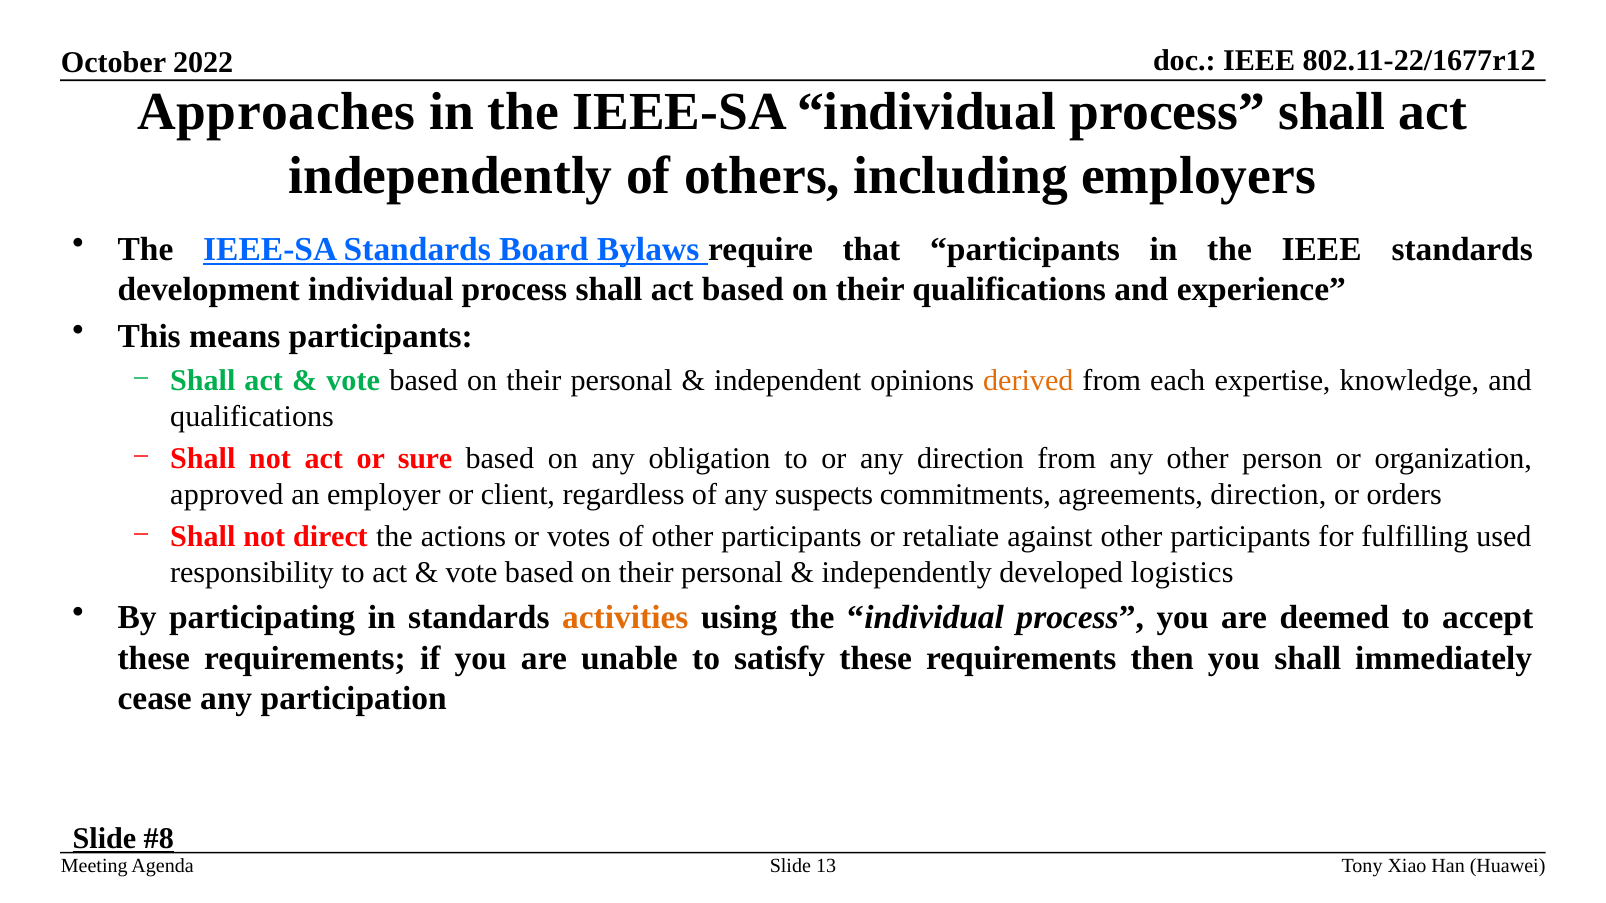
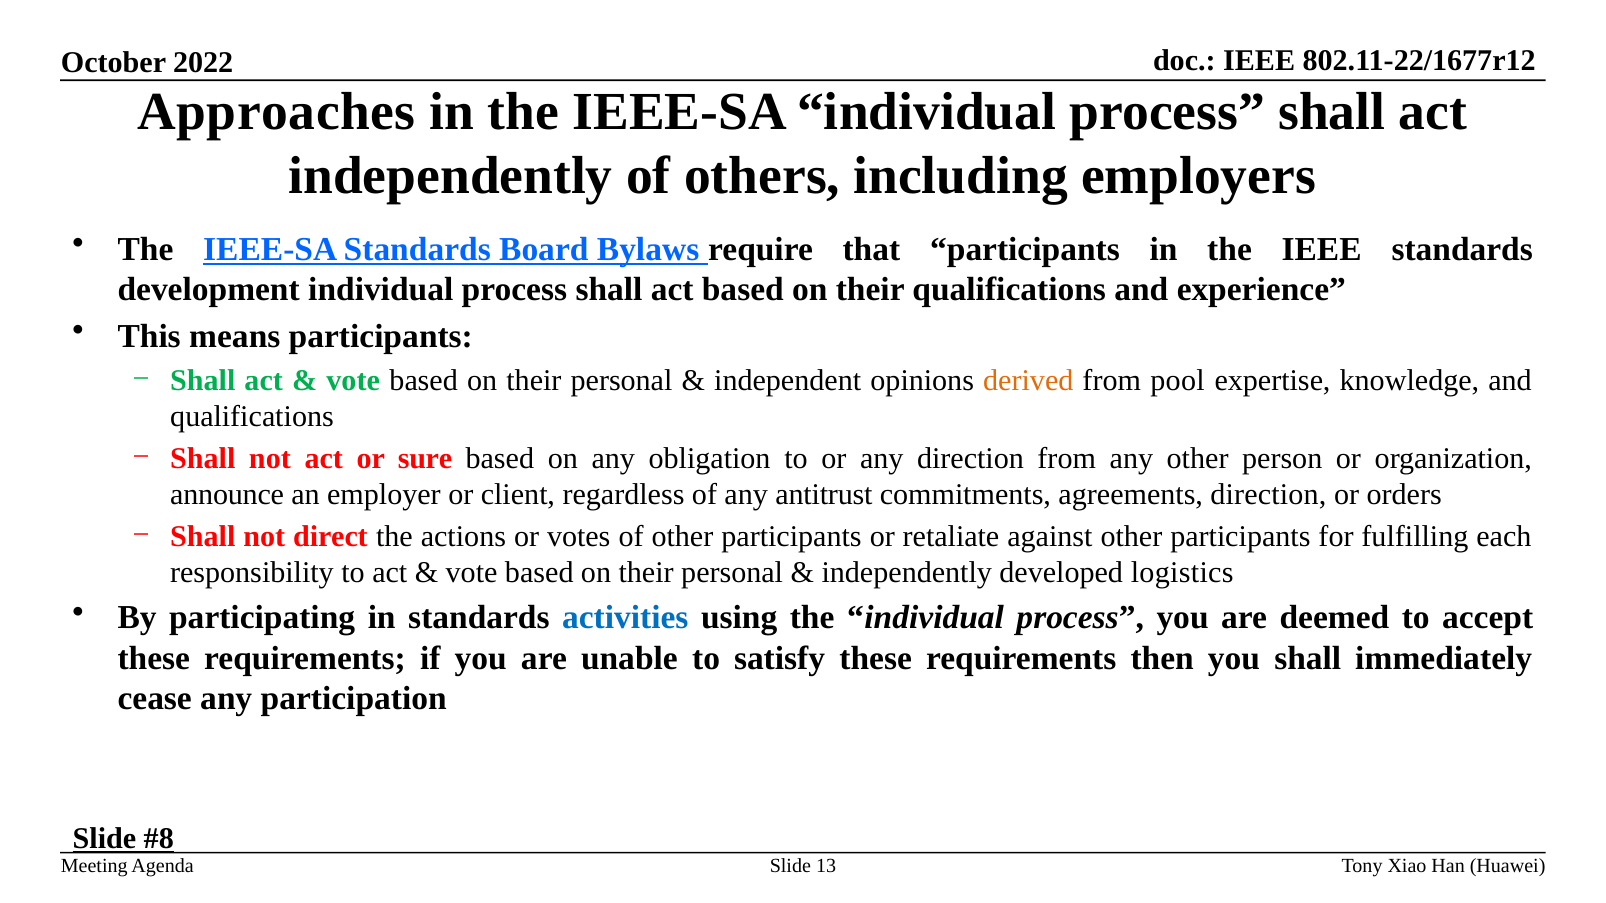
each: each -> pool (1178, 380)
approved: approved -> announce (227, 495)
suspects: suspects -> antitrust (824, 495)
used: used -> each (1504, 537)
activities colour: orange -> blue (625, 618)
